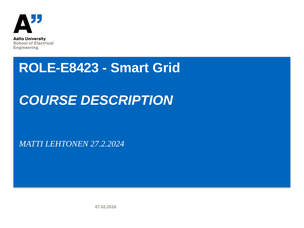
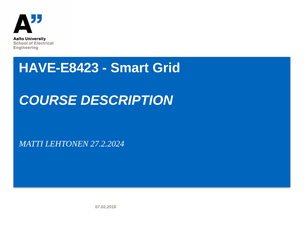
ROLE-E8423: ROLE-E8423 -> HAVE-E8423 (59, 68)
